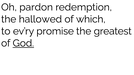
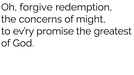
pardon: pardon -> forgive (36, 7)
hallowed: hallowed -> concerns (40, 19)
which: which -> might (91, 19)
God underline: present -> none (23, 43)
